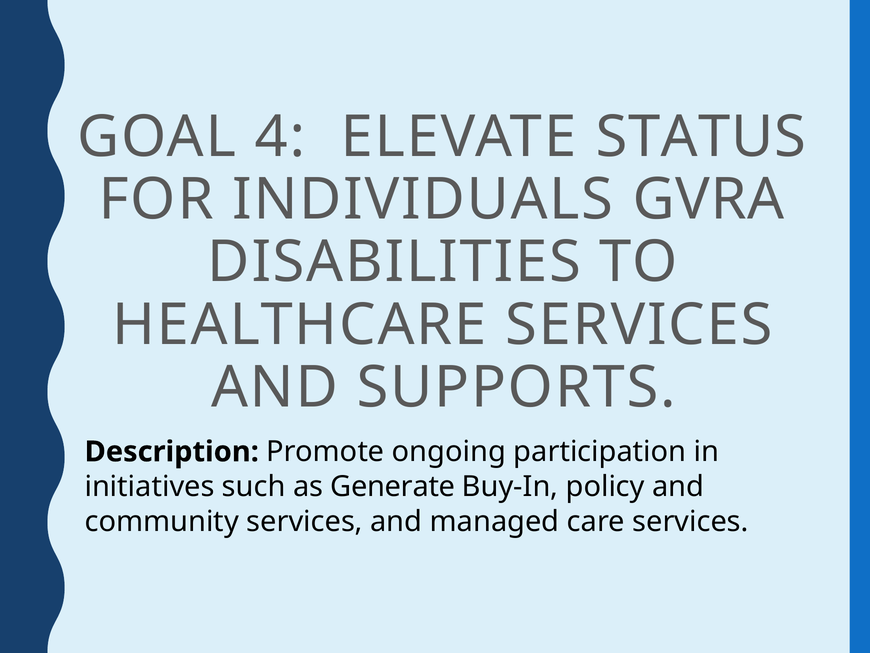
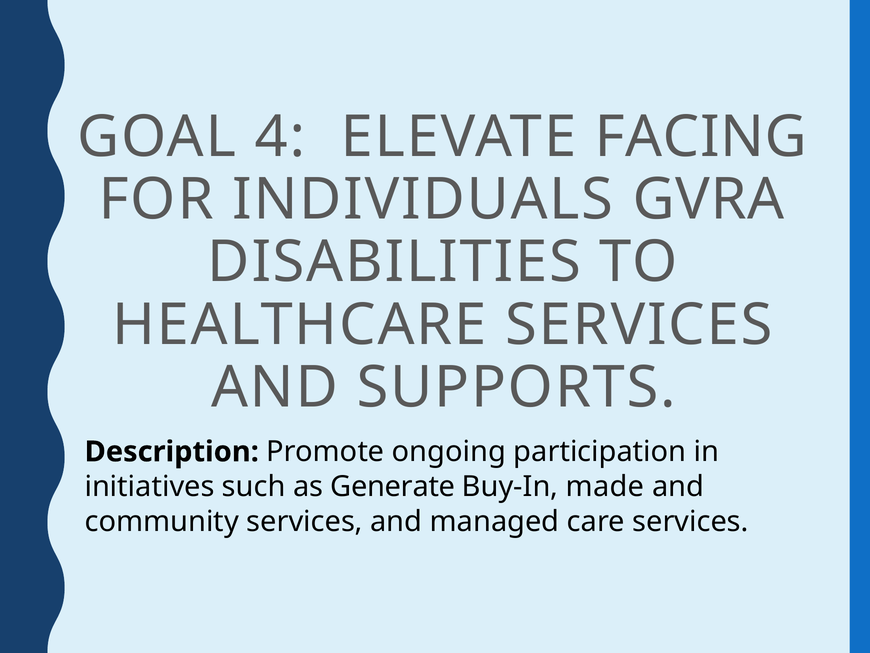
STATUS: STATUS -> FACING (701, 137)
policy: policy -> made (605, 486)
